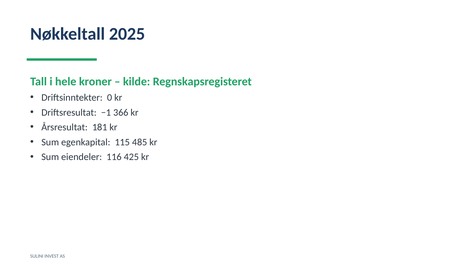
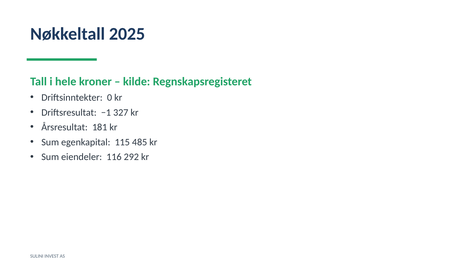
366: 366 -> 327 (121, 113)
425: 425 -> 292 (131, 157)
